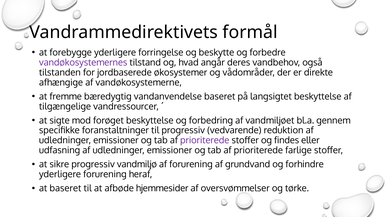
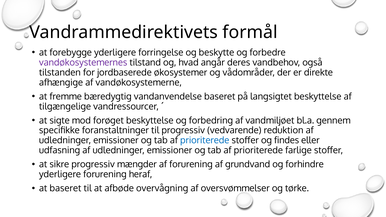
prioriterede colour: purple -> blue (205, 141)
vandmiljø: vandmiljø -> mængder (137, 164)
hjemmesider: hjemmesider -> overvågning (162, 188)
